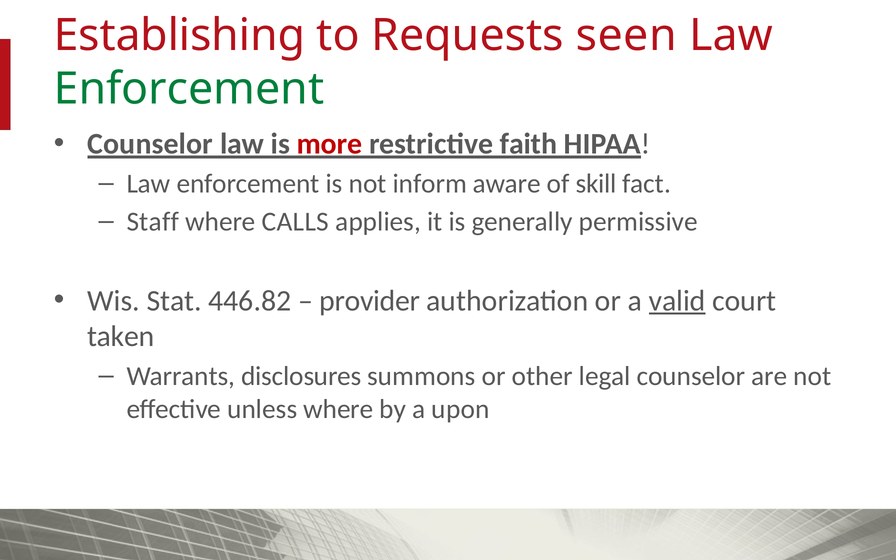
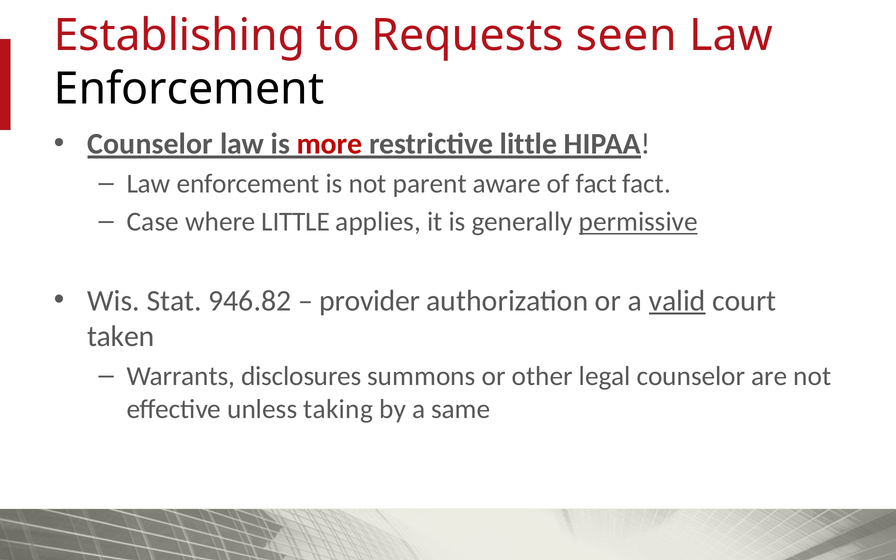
Enforcement colour: green -> black (189, 89)
restrictive faith: faith -> little (528, 144)
inform: inform -> parent (430, 184)
of skill: skill -> fact (596, 184)
Staff: Staff -> Case (153, 222)
where CALLS: CALLS -> LITTLE (296, 222)
permissive underline: none -> present (638, 222)
446.82: 446.82 -> 946.82 (250, 301)
unless where: where -> taking (338, 409)
upon: upon -> same (461, 409)
